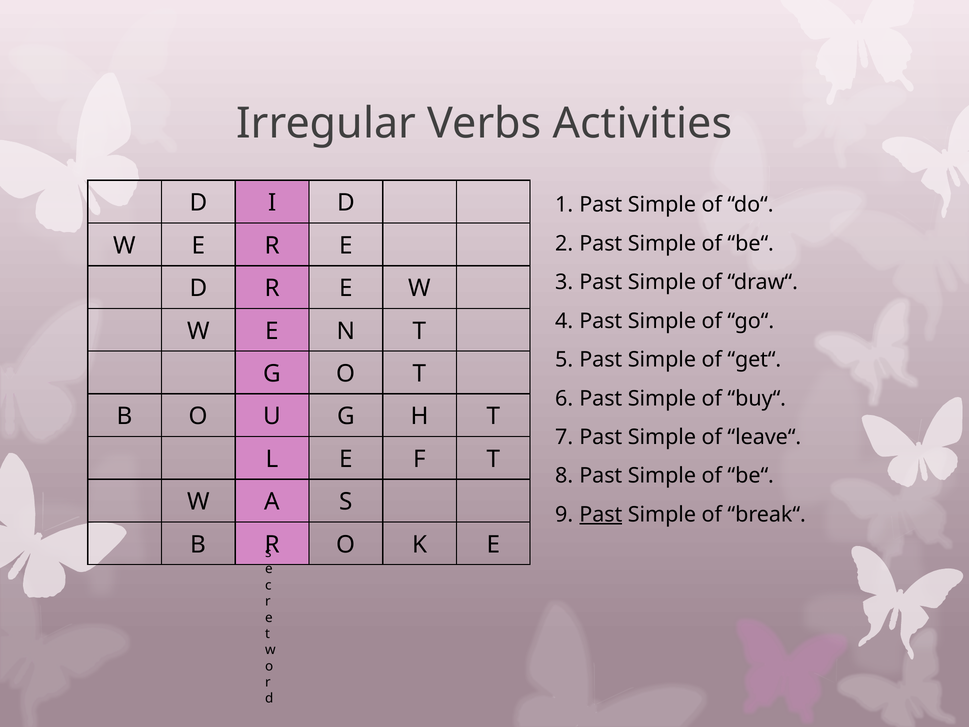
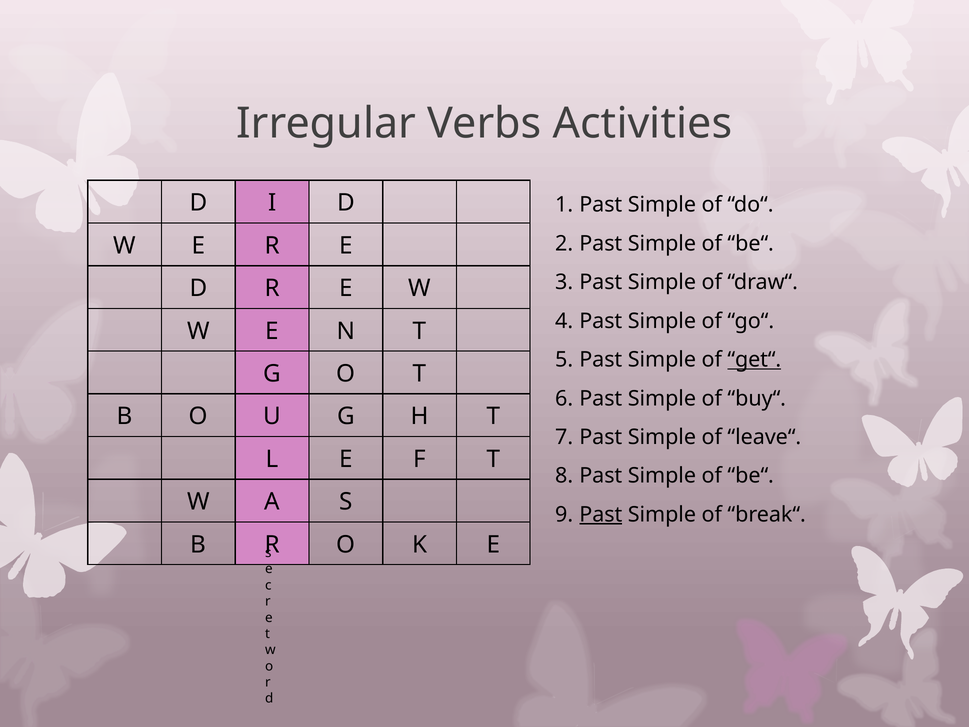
get“ underline: none -> present (754, 360)
